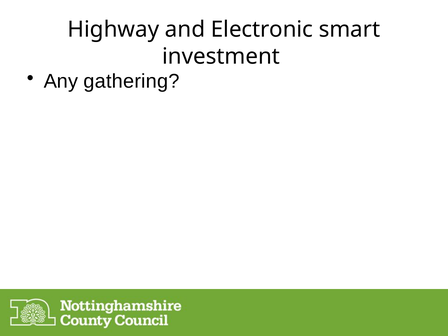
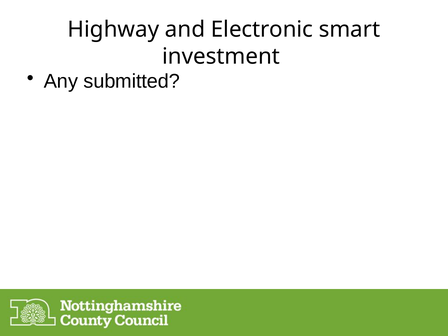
gathering: gathering -> submitted (132, 81)
